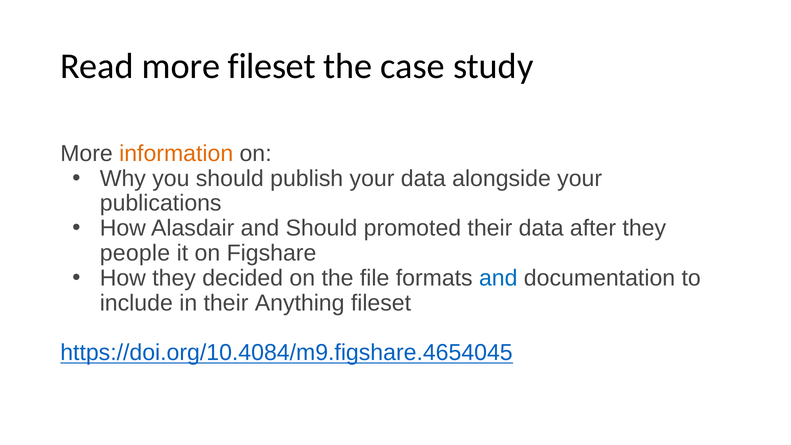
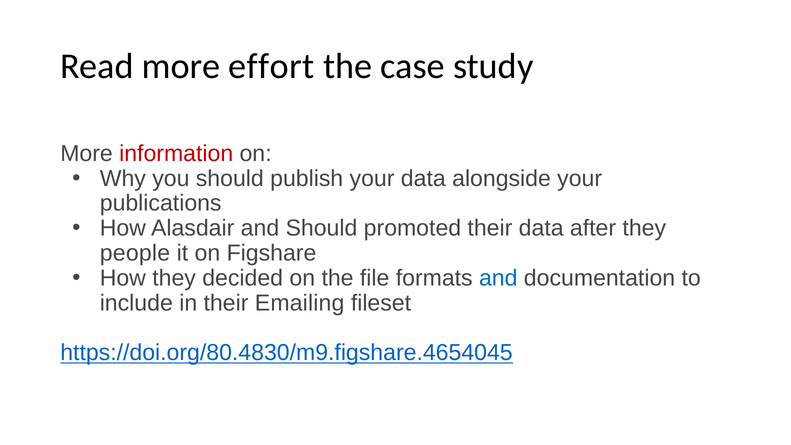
more fileset: fileset -> effort (271, 66)
information colour: orange -> red (176, 153)
Anything: Anything -> Emailing (300, 303)
https://doi.org/10.4084/m9.figshare.4654045: https://doi.org/10.4084/m9.figshare.4654045 -> https://doi.org/80.4830/m9.figshare.4654045 (286, 353)
